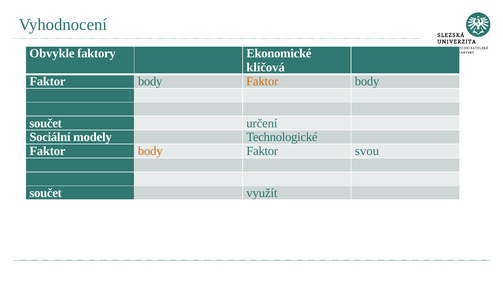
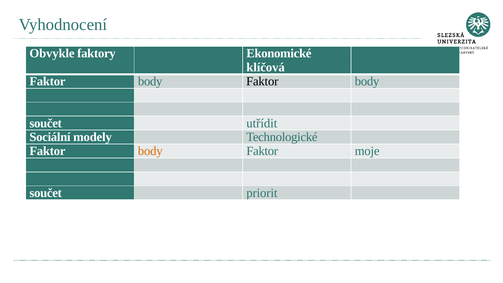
Faktor colour: orange -> black (262, 81)
určení: určení -> utřídit (262, 123)
svou: svou -> moje (367, 151)
využít: využít -> priorit (262, 193)
